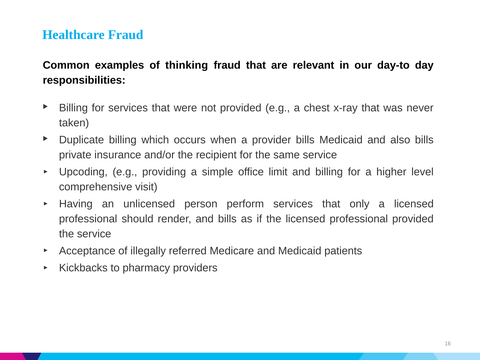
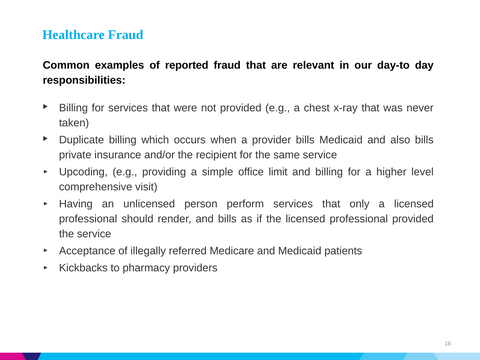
thinking: thinking -> reported (187, 65)
